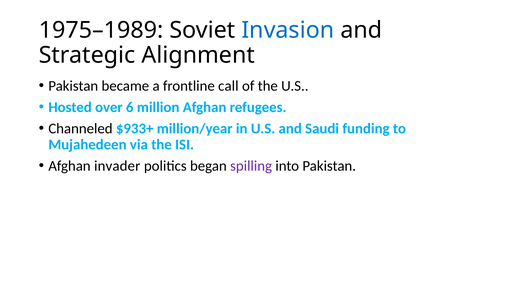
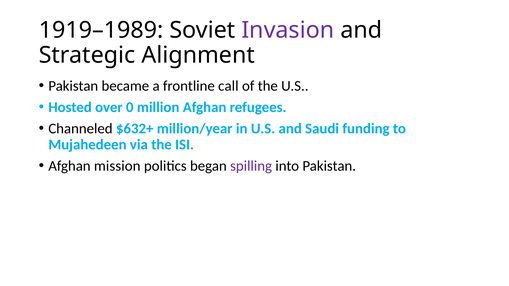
1975–1989: 1975–1989 -> 1919–1989 (101, 30)
Invasion colour: blue -> purple (288, 30)
6: 6 -> 0 (130, 107)
$933+: $933+ -> $632+ (135, 129)
invader: invader -> mission (117, 166)
